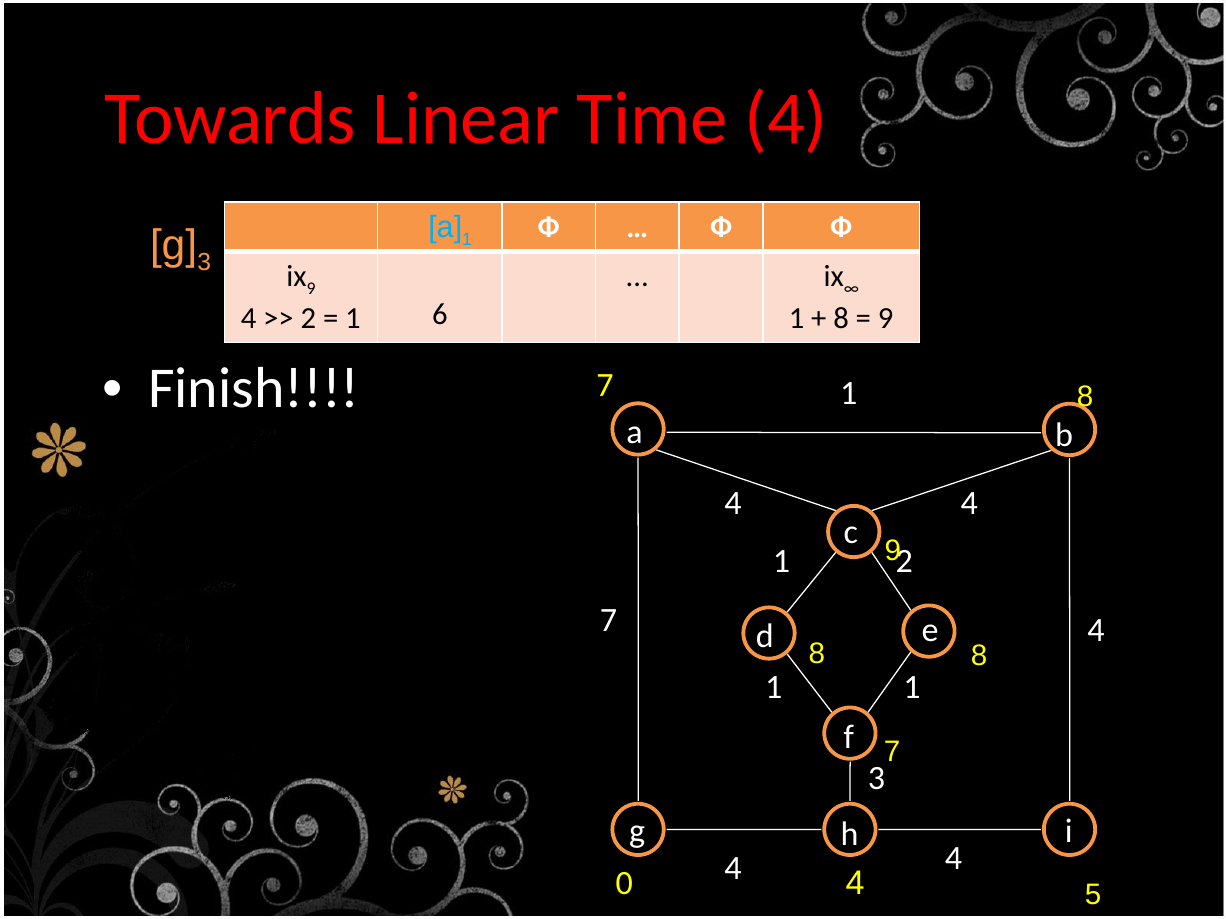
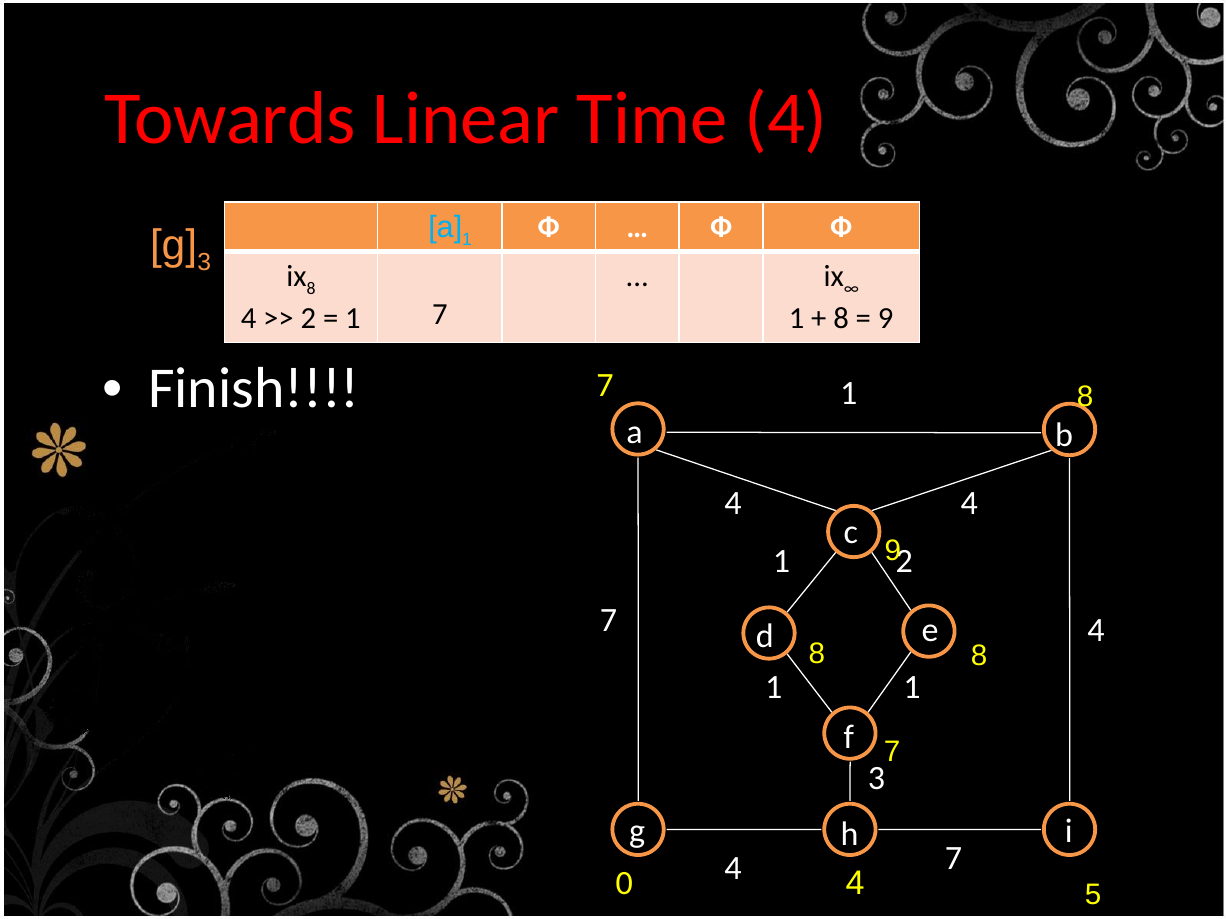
9: 9 -> 8 (311, 289)
6: 6 -> 7 (440, 314)
4: 4 -> 7 (954, 859)
